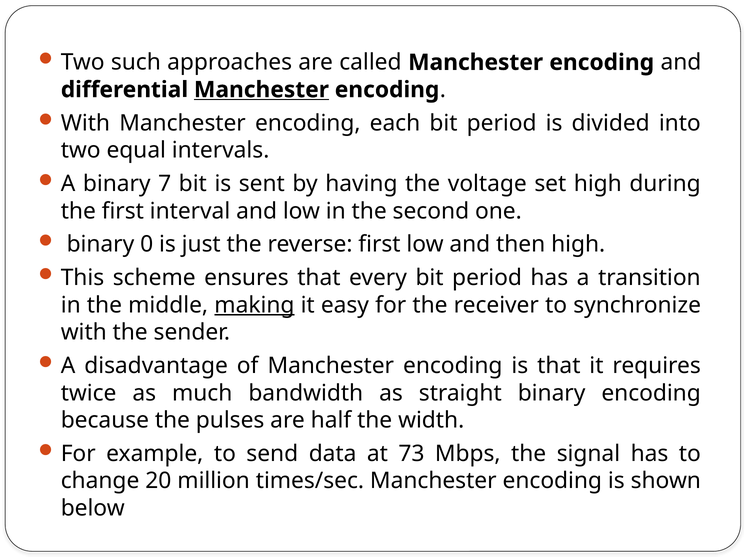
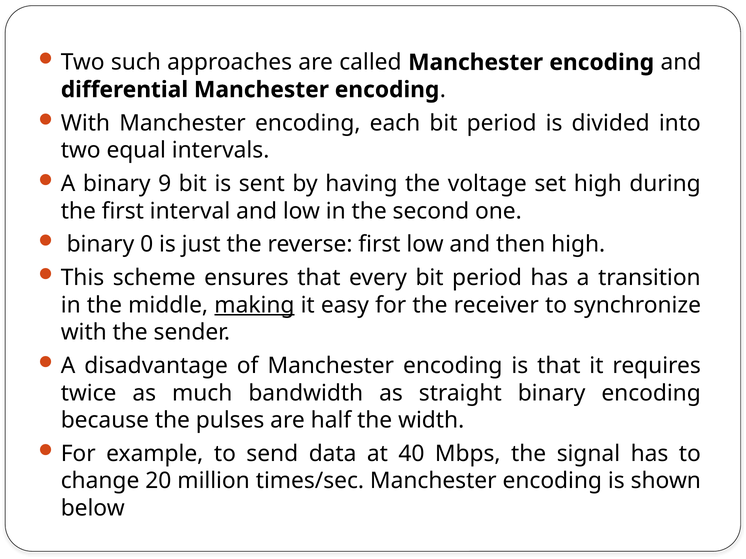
Manchester underline: present -> none (261, 90)
7: 7 -> 9 (165, 184)
73: 73 -> 40 (411, 454)
